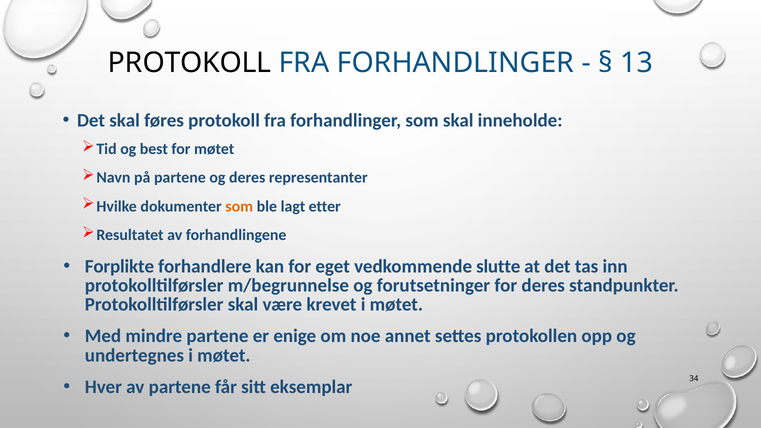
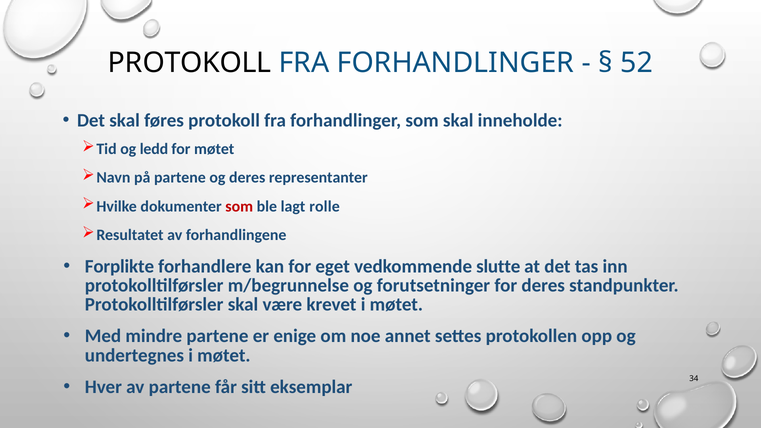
13: 13 -> 52 (637, 63)
best: best -> ledd (154, 149)
som colour: orange -> red (239, 206)
etter: etter -> rolle (325, 206)
